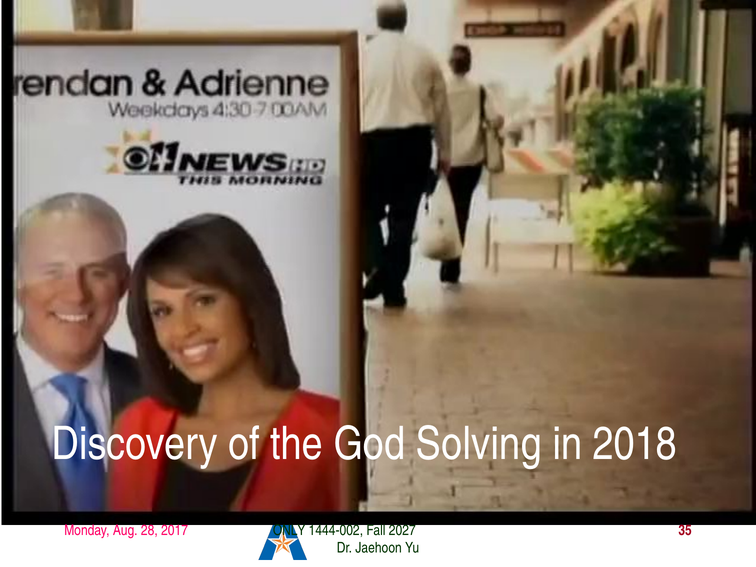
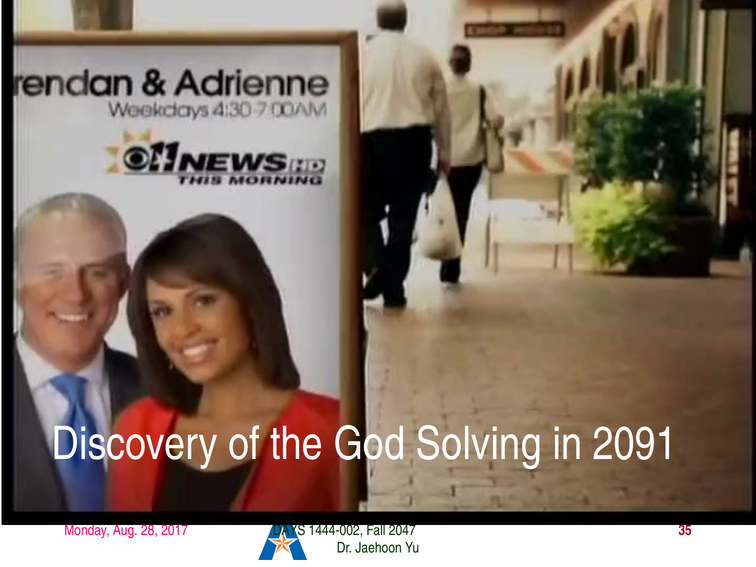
2018: 2018 -> 2091 (635, 444)
ONLY: ONLY -> DAYS (289, 530)
2027: 2027 -> 2047 (402, 530)
